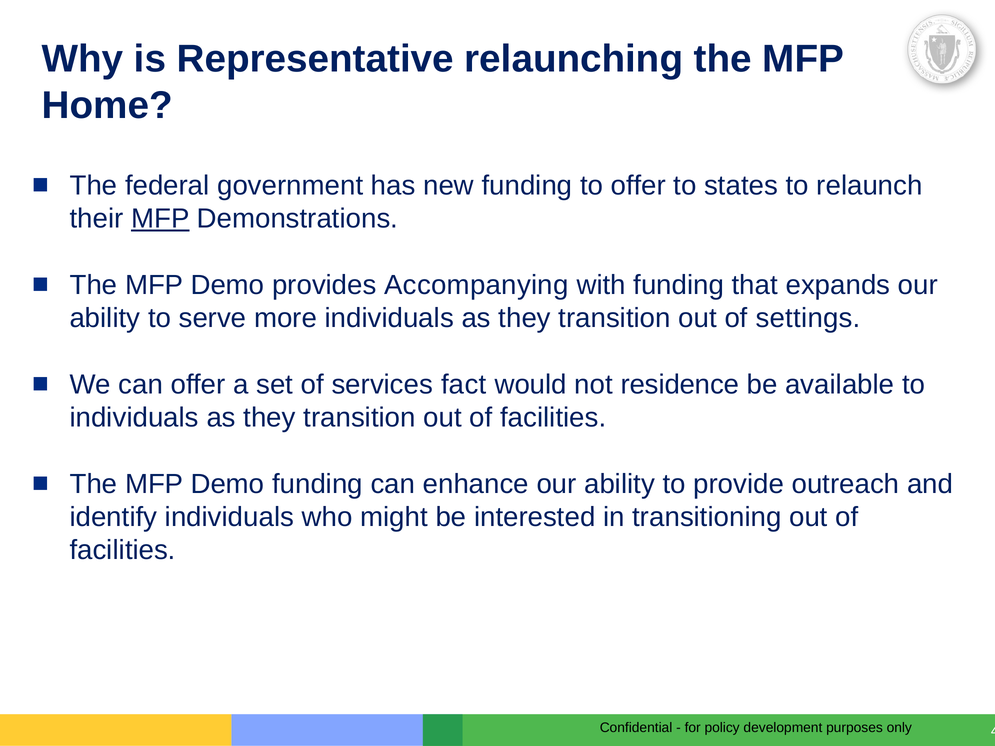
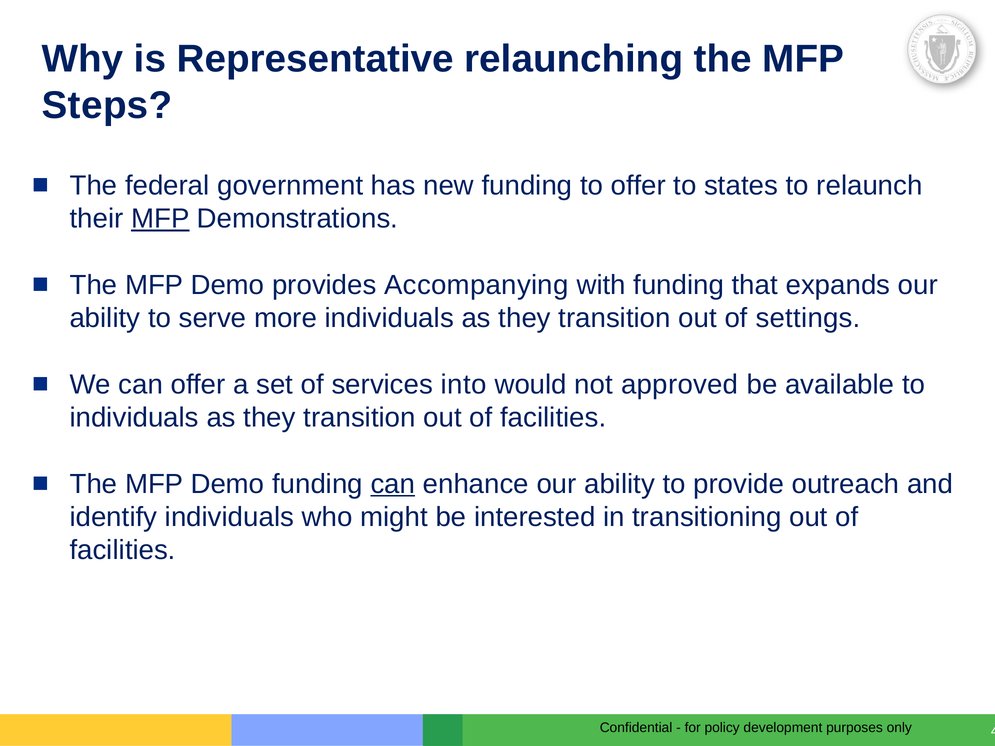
Home: Home -> Steps (107, 105)
fact: fact -> into (464, 385)
residence: residence -> approved (680, 385)
can underline: none -> present (393, 484)
